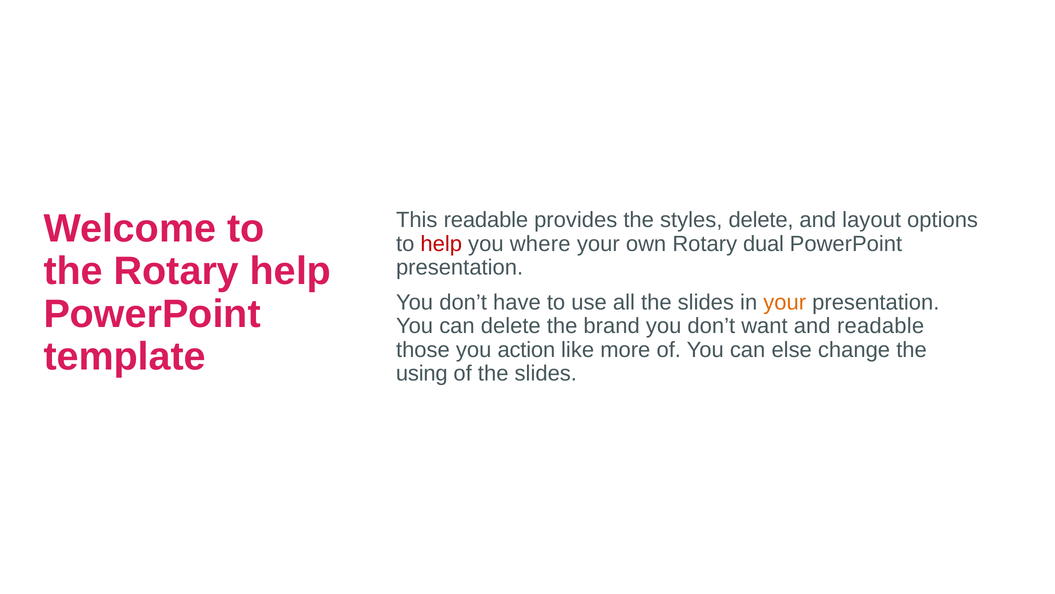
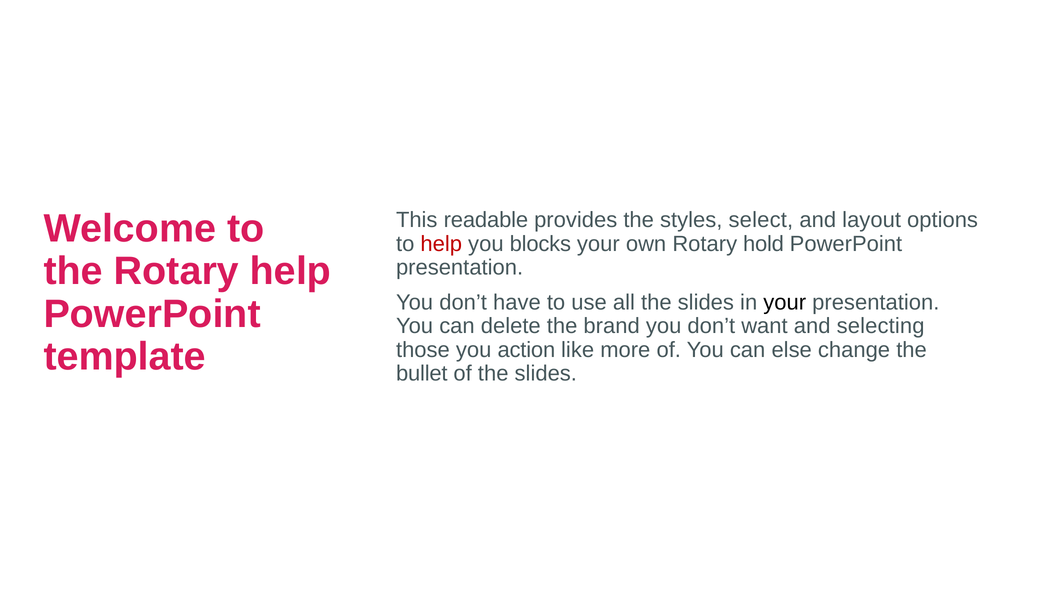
styles delete: delete -> select (761, 220)
where: where -> blocks (540, 244)
dual: dual -> hold (764, 244)
your colour: orange -> black (785, 302)
and readable: readable -> selecting (881, 326)
using: using -> bullet (422, 373)
